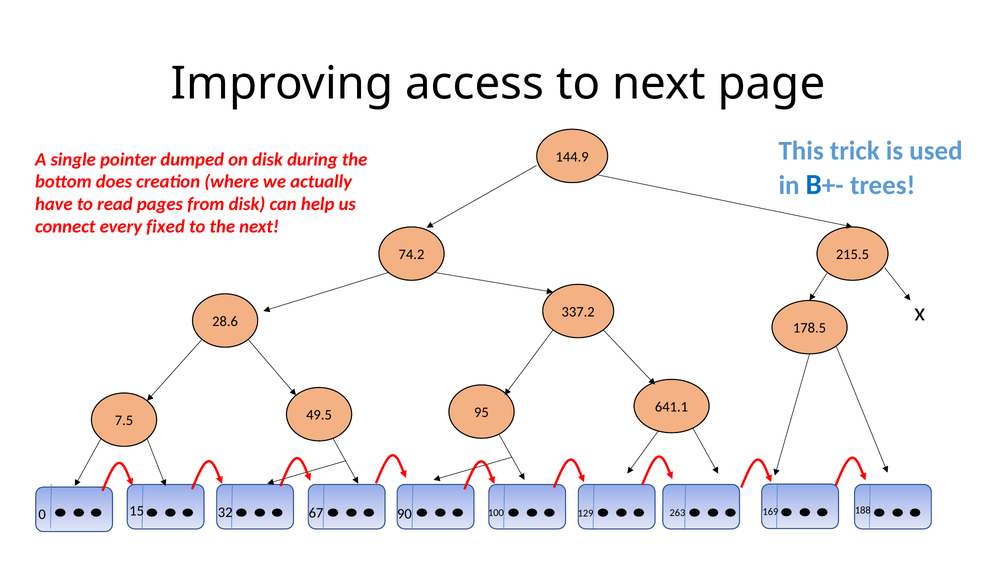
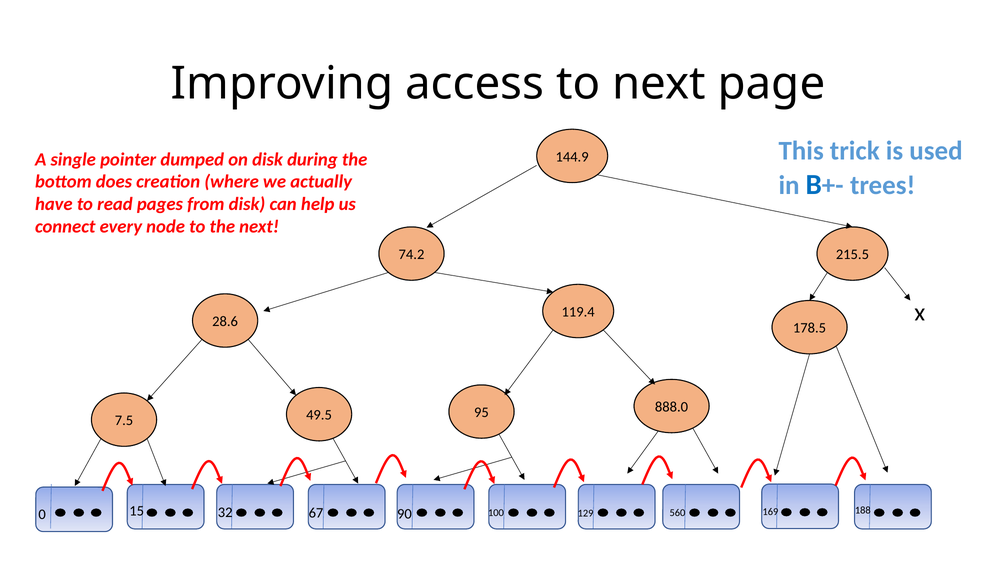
fixed: fixed -> node (166, 227)
337.2: 337.2 -> 119.4 (578, 312)
641.1: 641.1 -> 888.0 (672, 407)
263: 263 -> 560 (677, 512)
